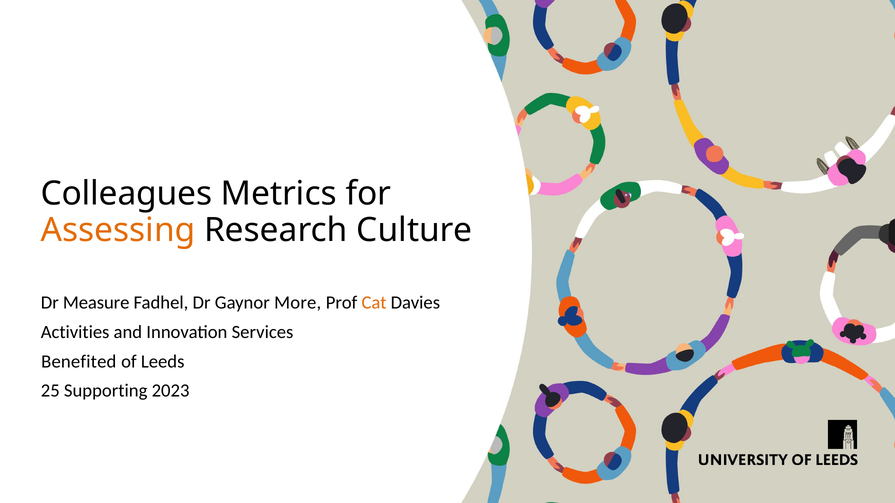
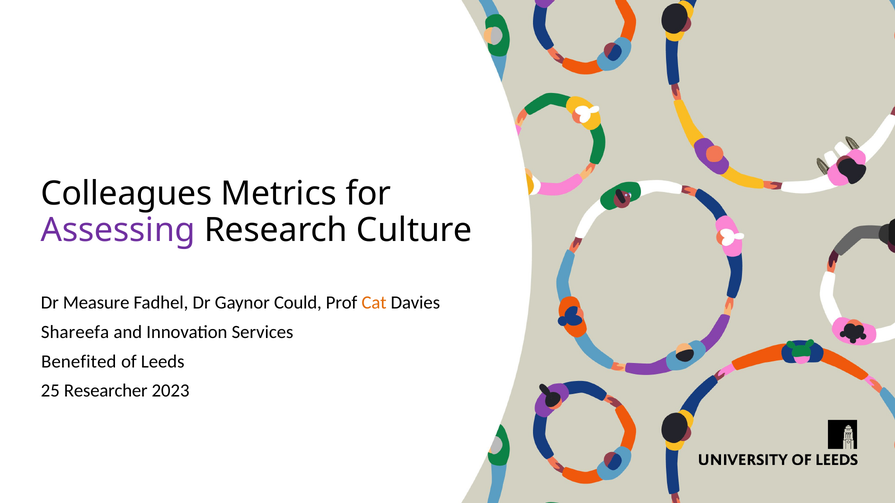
Assessing colour: orange -> purple (118, 230)
More: More -> Could (298, 303)
Activities: Activities -> Shareefa (75, 332)
Supporting: Supporting -> Researcher (106, 391)
